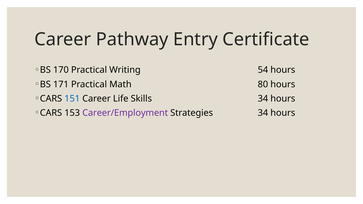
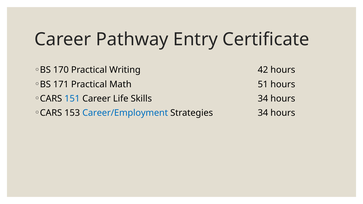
54: 54 -> 42 (263, 70)
80: 80 -> 51 (263, 84)
Career/Employment colour: purple -> blue (125, 113)
